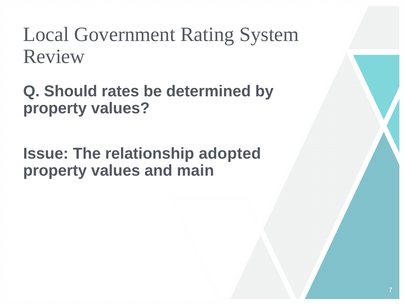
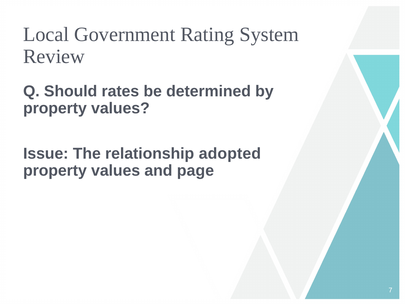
main: main -> page (195, 171)
